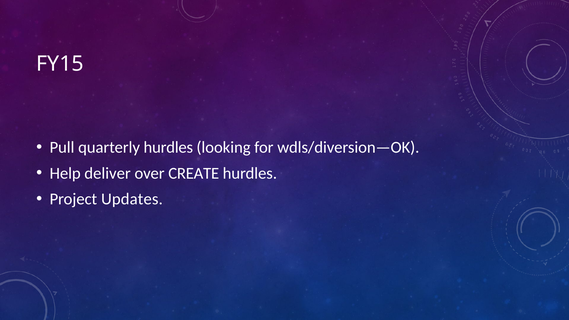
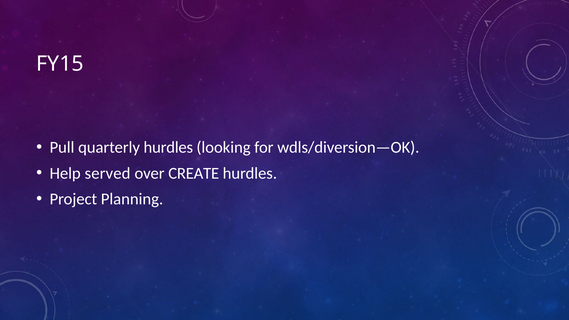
deliver: deliver -> served (108, 173)
Updates: Updates -> Planning (132, 199)
